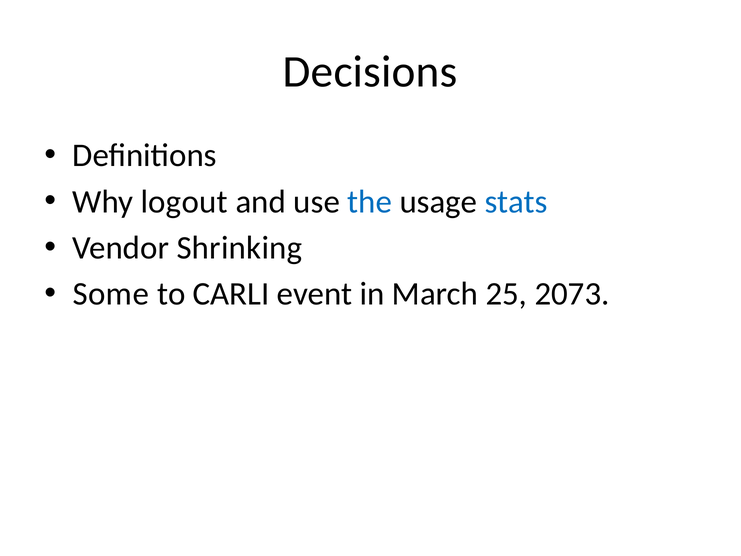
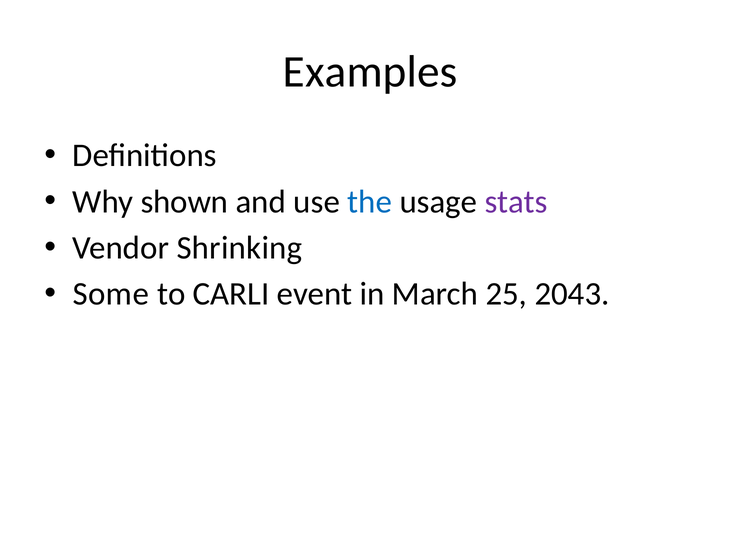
Decisions: Decisions -> Examples (370, 72)
logout: logout -> shown (184, 202)
stats colour: blue -> purple (516, 202)
2073: 2073 -> 2043 (572, 294)
